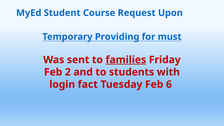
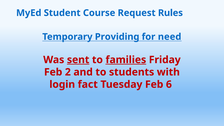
Upon: Upon -> Rules (170, 13)
must: must -> need (170, 37)
sent underline: none -> present (78, 60)
